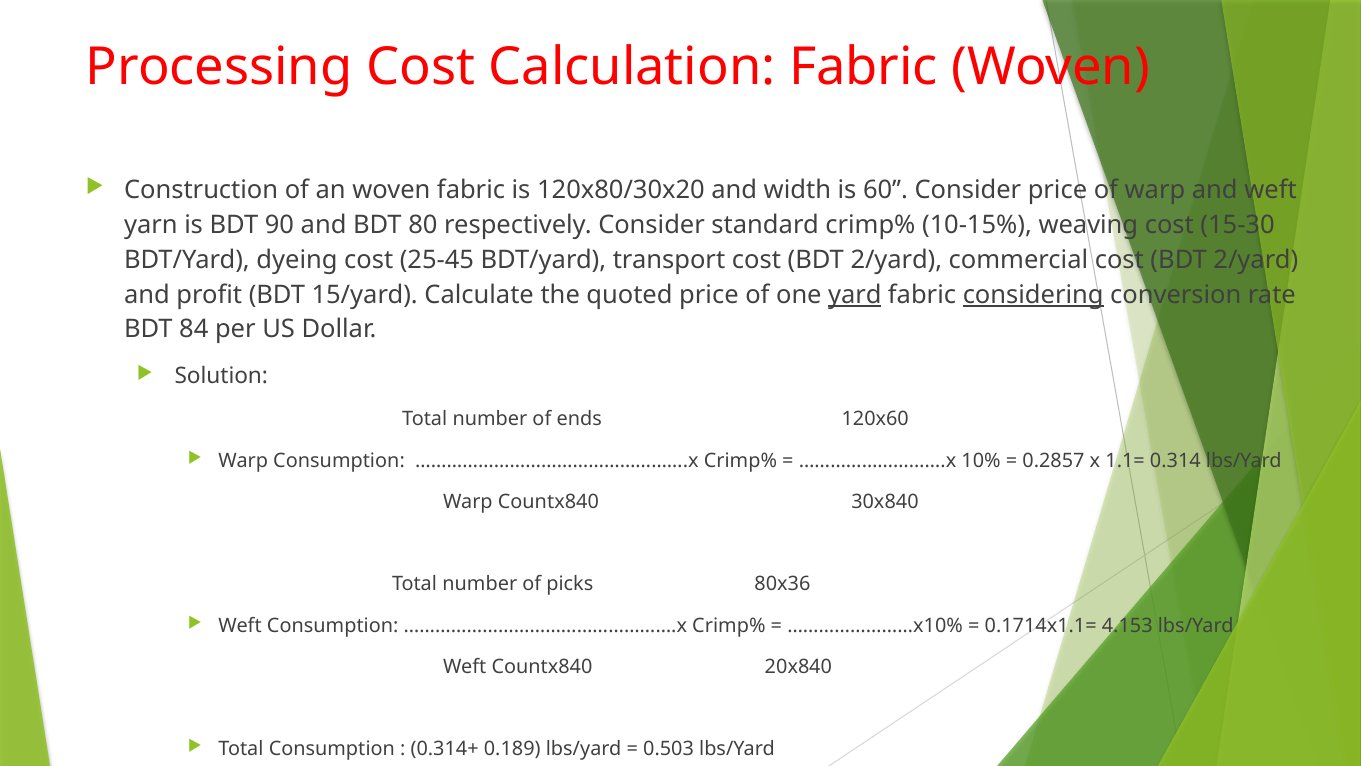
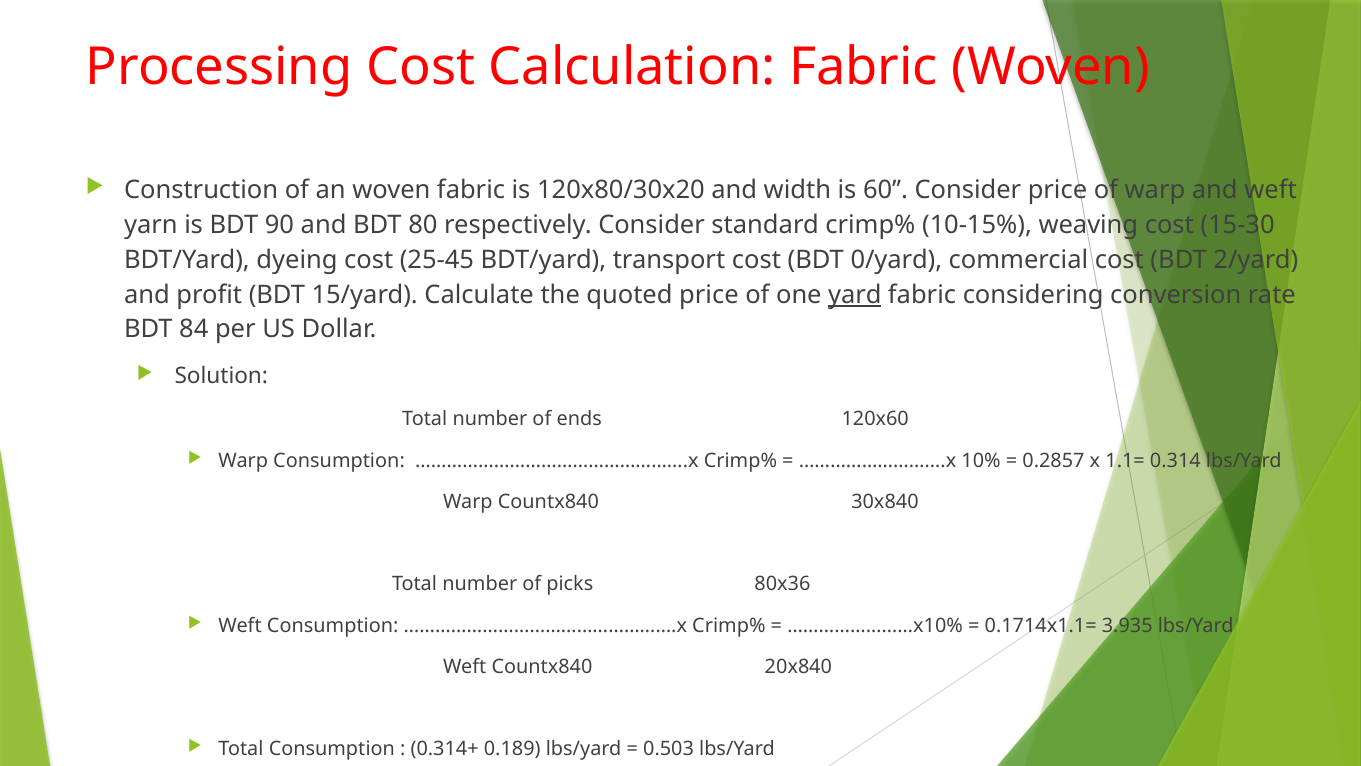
transport cost BDT 2/yard: 2/yard -> 0/yard (896, 260)
considering underline: present -> none (1033, 295)
4.153: 4.153 -> 3.935 (1127, 625)
